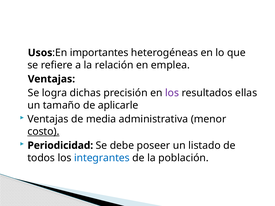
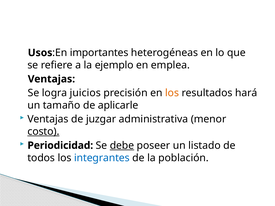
relación: relación -> ejemplo (114, 65)
dichas: dichas -> juicios (85, 93)
los colour: purple -> orange (172, 93)
ellas: ellas -> hará (246, 93)
media: media -> juzgar (101, 119)
debe underline: none -> present (122, 146)
